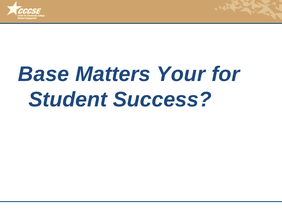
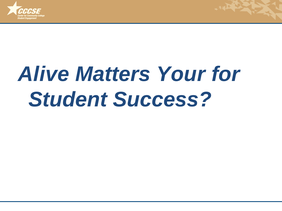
Base: Base -> Alive (44, 74)
